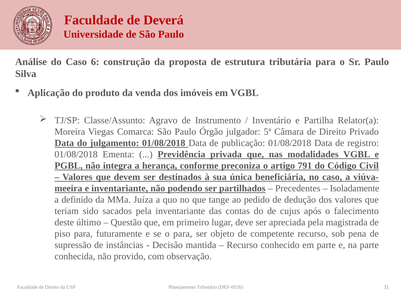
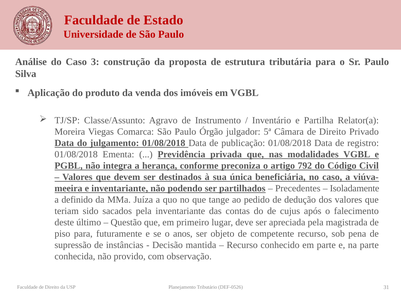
Deverá: Deverá -> Estado (163, 20)
6: 6 -> 3 (95, 62)
791: 791 -> 792 (305, 166)
o para: para -> anos (183, 234)
